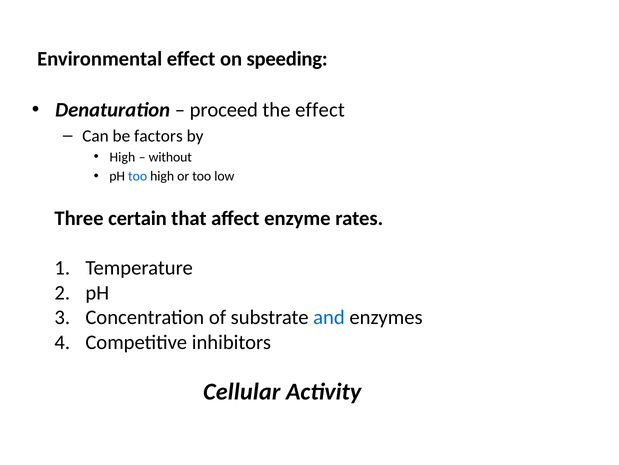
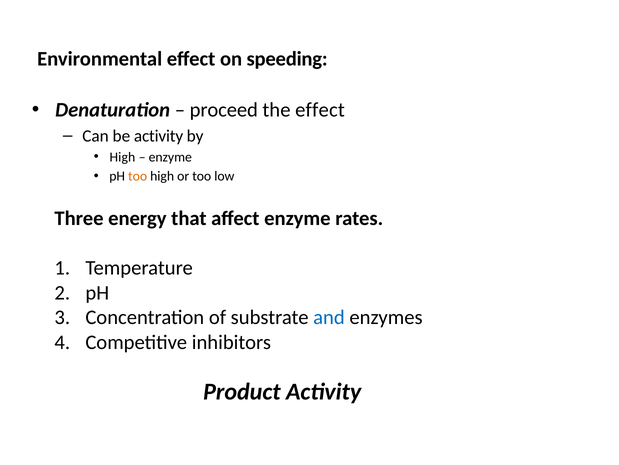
be factors: factors -> activity (159, 136)
without: without -> enzyme (170, 157)
too colour: blue -> orange (138, 176)
certain: certain -> energy (137, 218)
Cellular: Cellular -> Product (242, 391)
